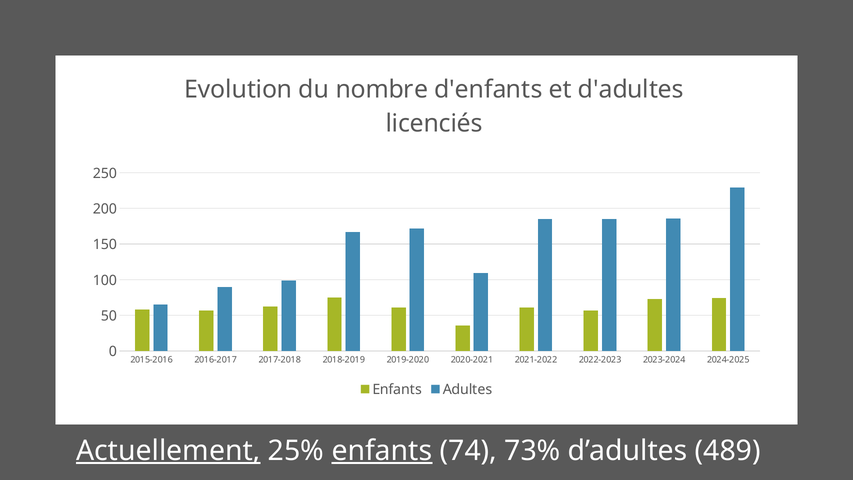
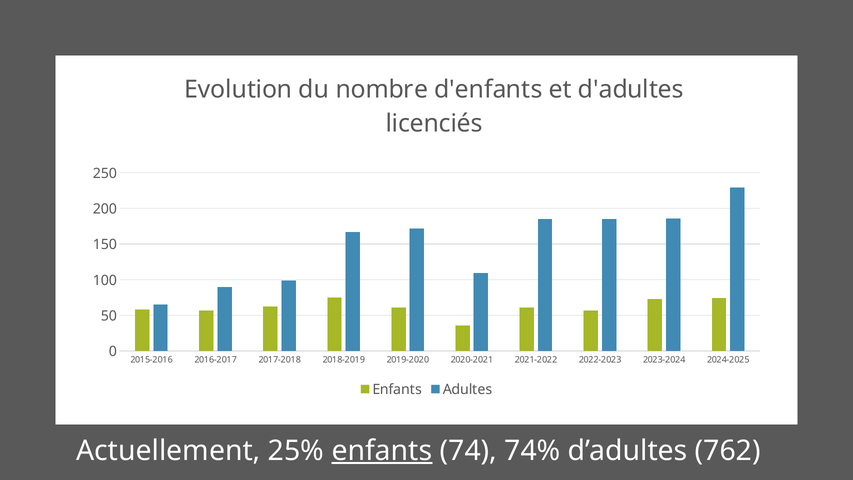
Actuellement underline: present -> none (168, 450)
73%: 73% -> 74% (532, 450)
489: 489 -> 762 (728, 450)
